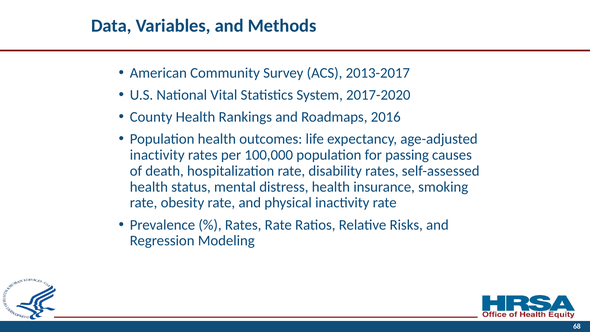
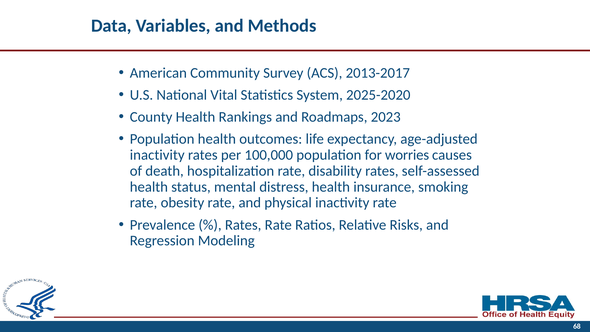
2017-2020: 2017-2020 -> 2025-2020 (378, 95)
2016: 2016 -> 2023 (386, 117)
passing: passing -> worries (407, 155)
